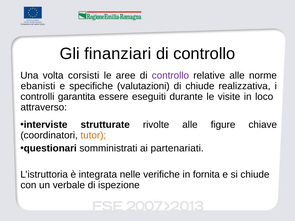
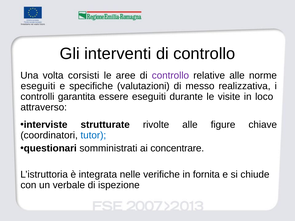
finanziari: finanziari -> interventi (118, 54)
ebanisti: ebanisti -> eseguiti (38, 86)
di chiude: chiude -> messo (200, 86)
tutor colour: orange -> blue (93, 135)
partenariati: partenariati -> concentrare (177, 149)
